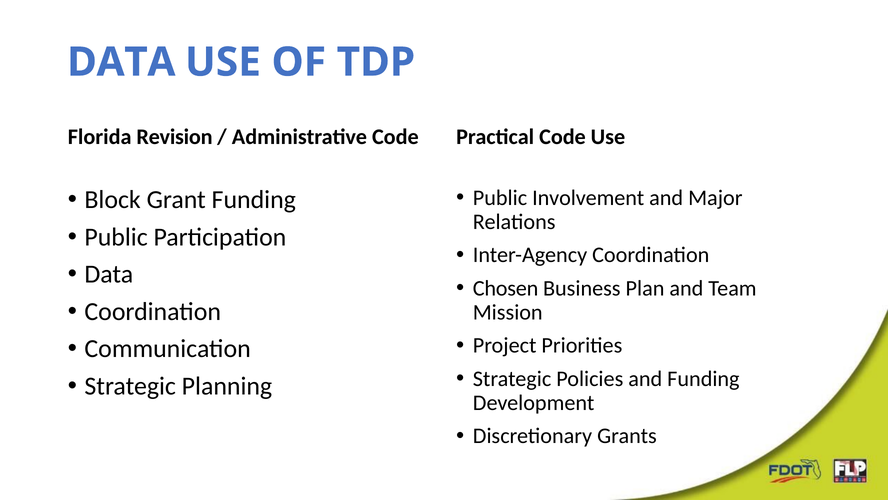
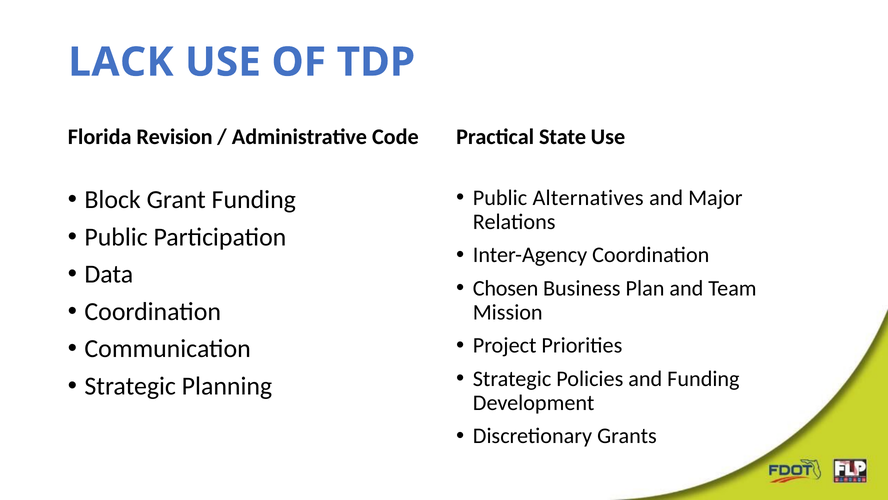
DATA: DATA -> LACK (121, 62)
Practical Code: Code -> State (563, 137)
Involvement: Involvement -> Alternatives (588, 198)
